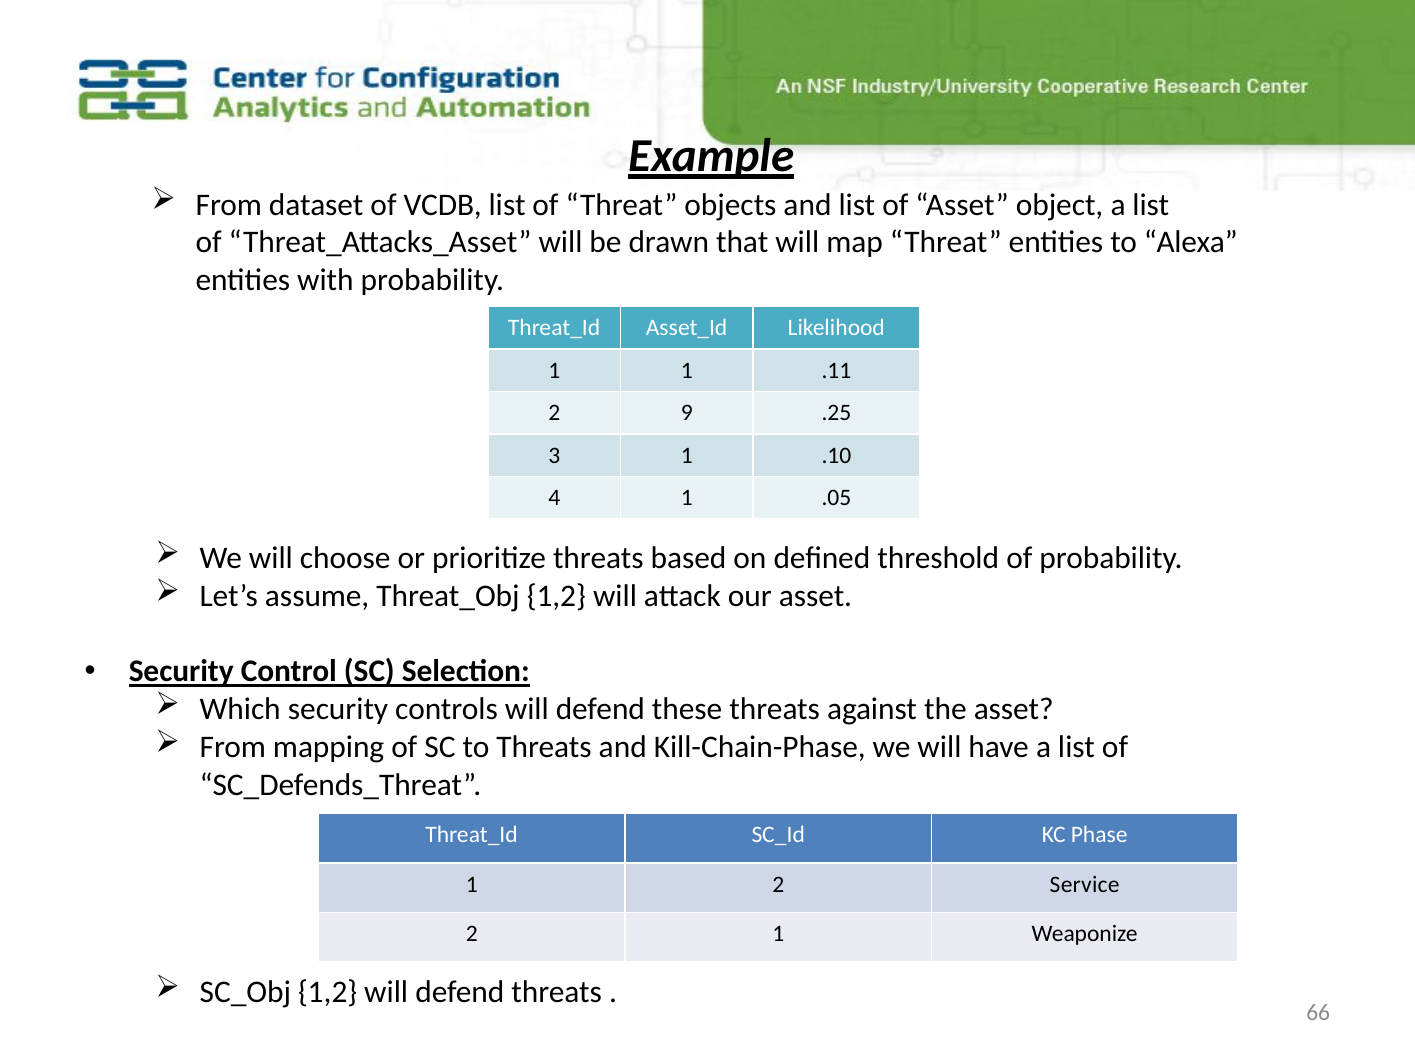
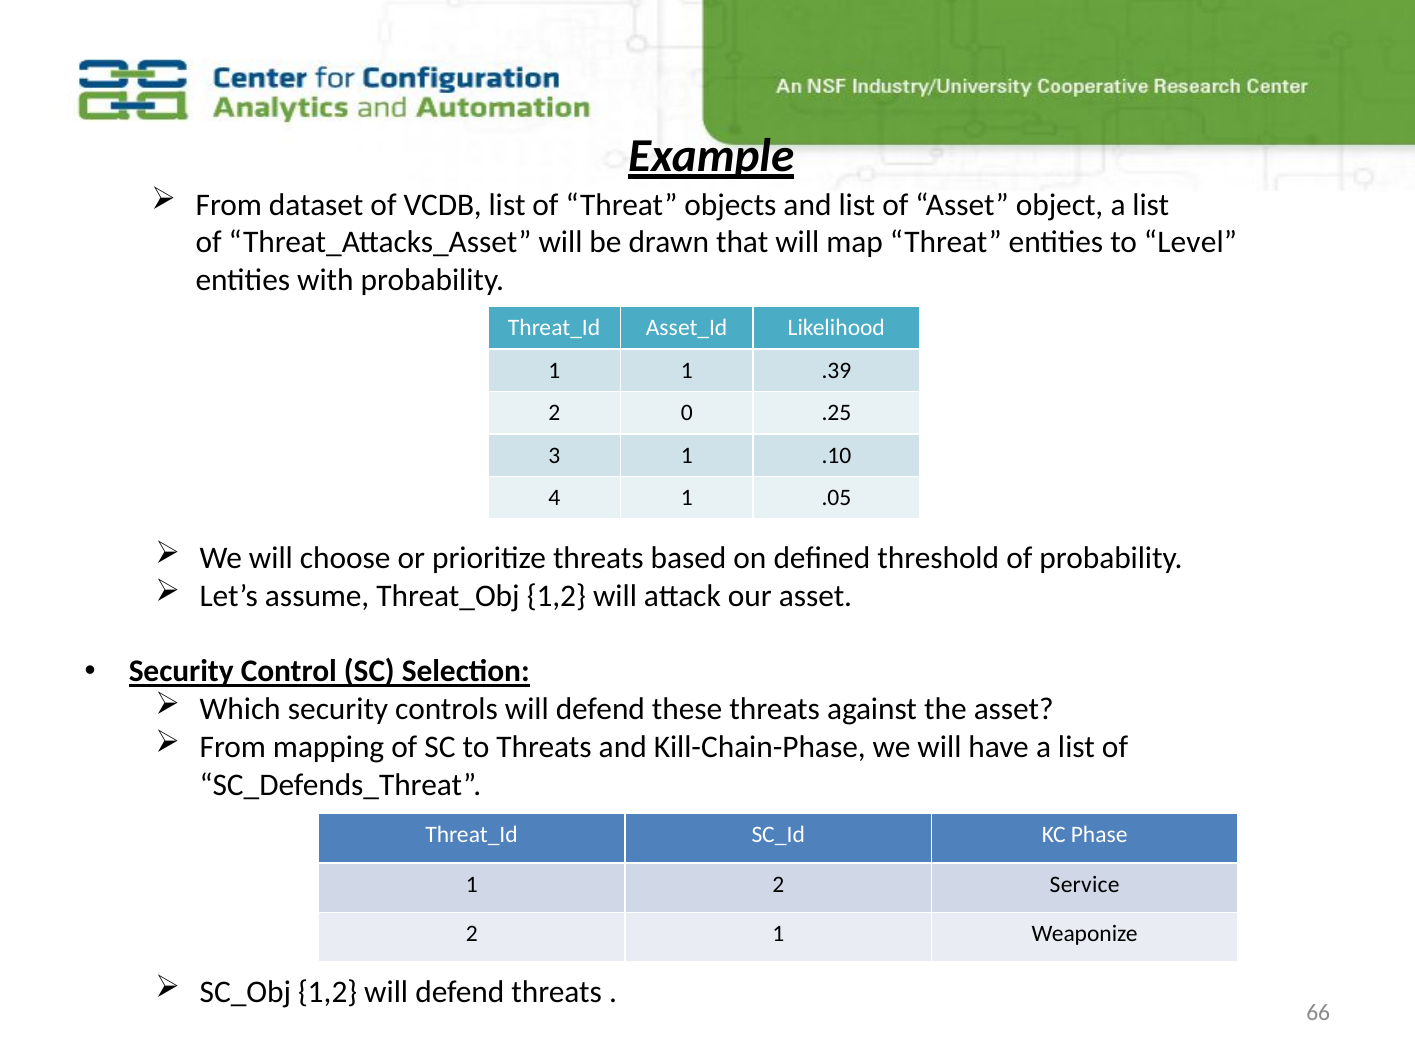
Alexa: Alexa -> Level (1191, 243)
.11: .11 -> .39 (836, 371)
9: 9 -> 0 (687, 413)
